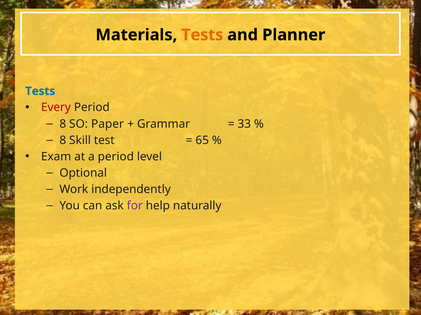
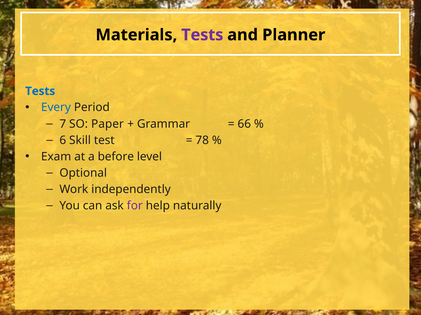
Tests colour: orange -> purple (202, 35)
Every colour: red -> blue (56, 108)
8: 8 -> 7 (63, 124)
33: 33 -> 66 (244, 124)
8: 8 -> 6 (63, 140)
65: 65 -> 78 (202, 140)
a period: period -> before (116, 157)
